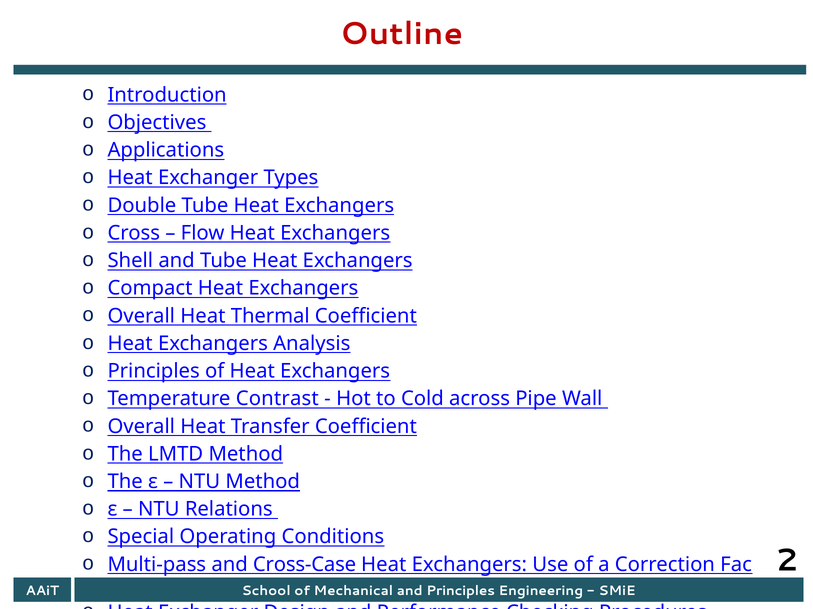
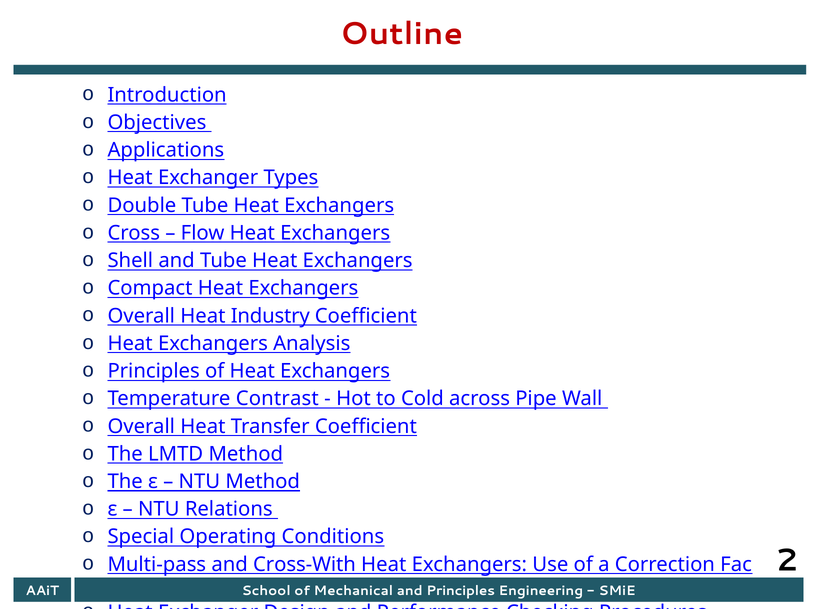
Thermal: Thermal -> Industry (270, 316)
Cross-Case: Cross-Case -> Cross-With (305, 565)
